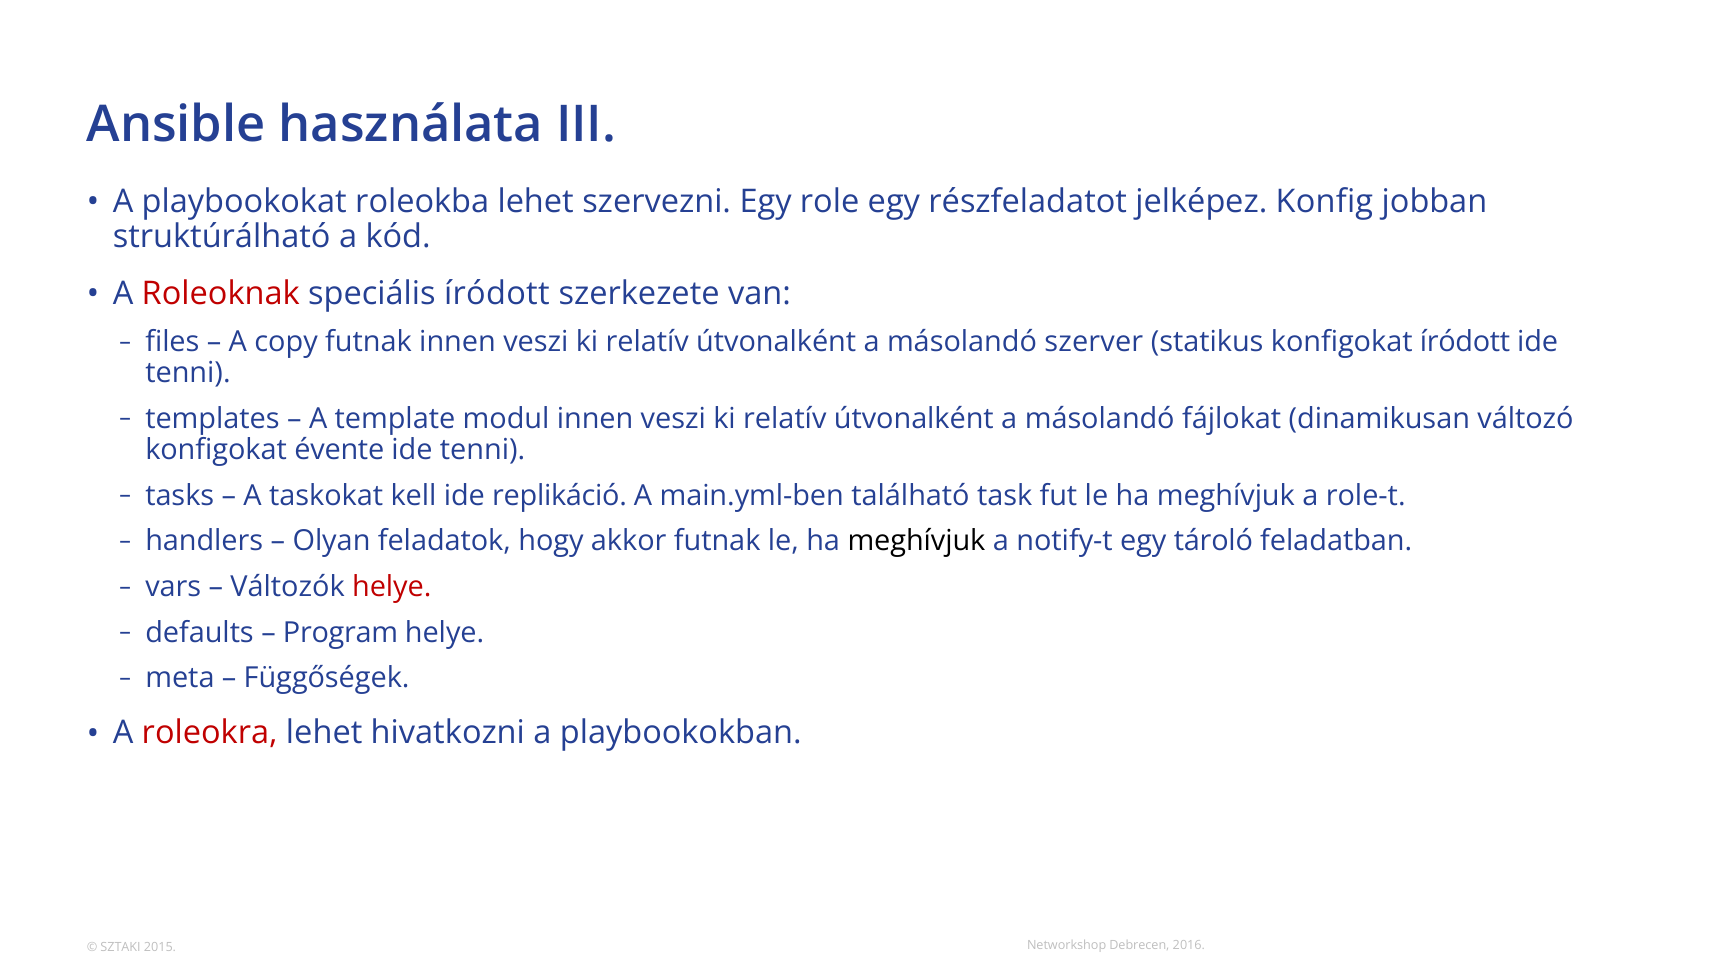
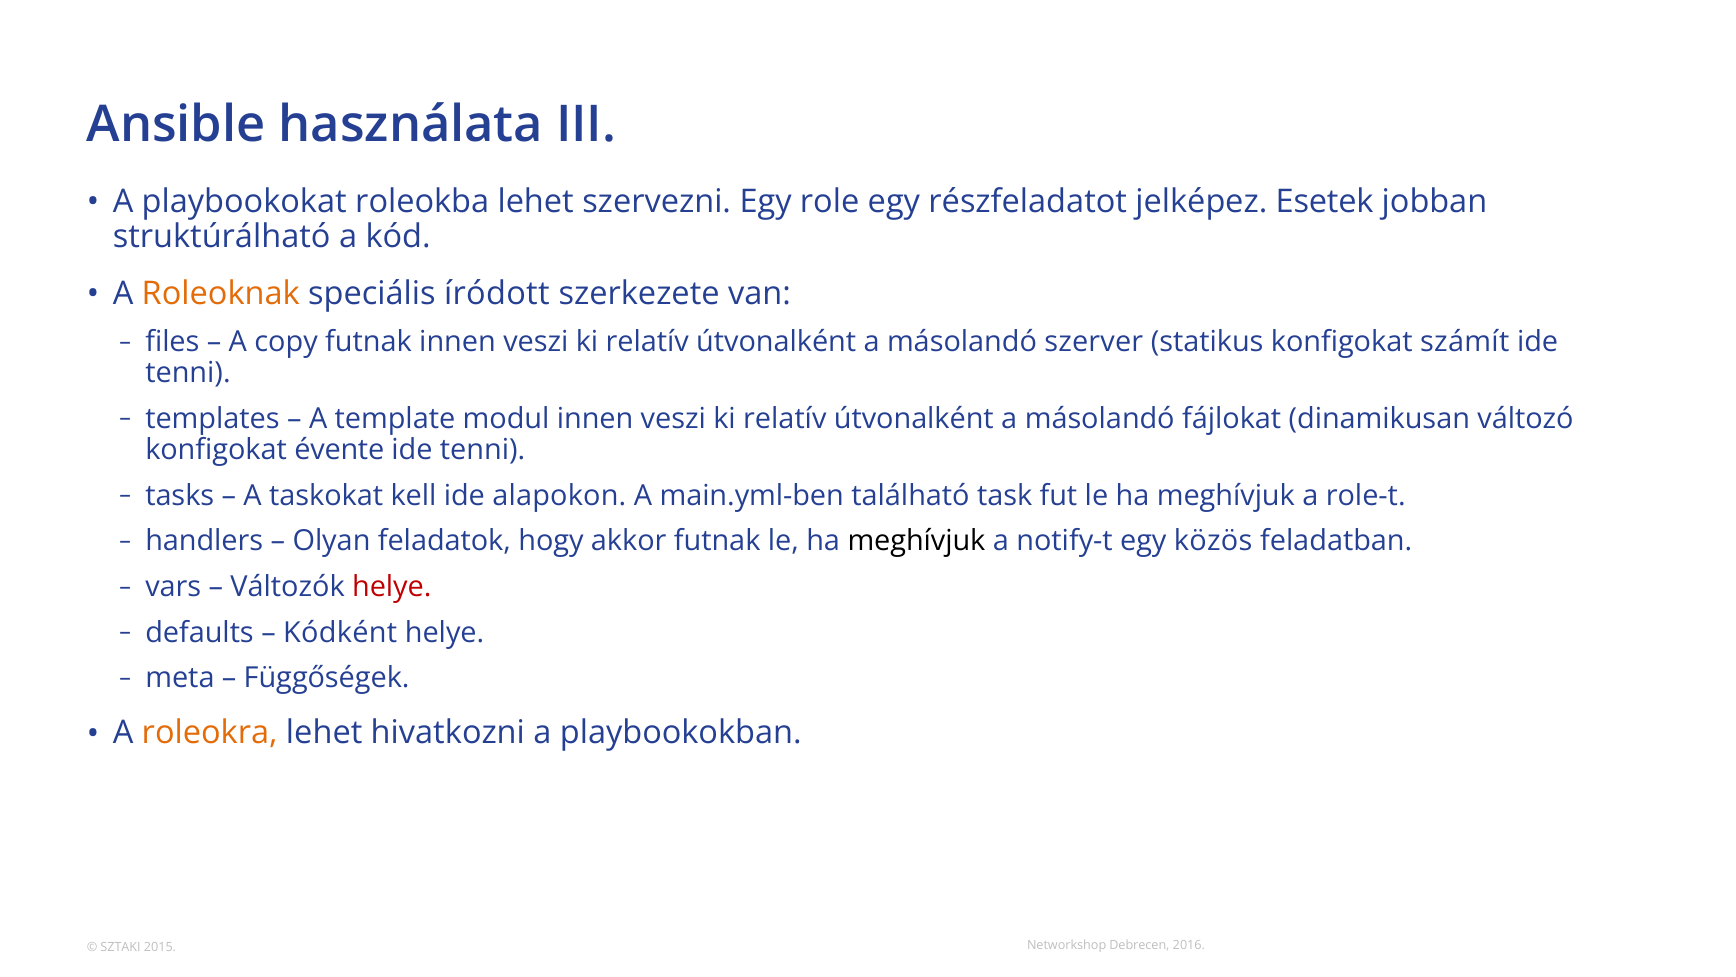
Konfig: Konfig -> Esetek (1325, 202)
Roleoknak colour: red -> orange (221, 294)
konfigokat íródott: íródott -> számít (1465, 342)
replikáció: replikáció -> alapokon (559, 495)
tároló: tároló -> közös (1213, 541)
Program: Program -> Kódként (340, 632)
roleokra colour: red -> orange (210, 733)
